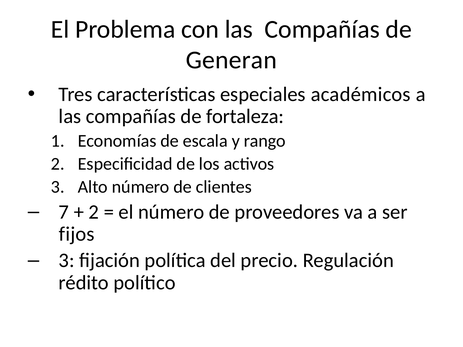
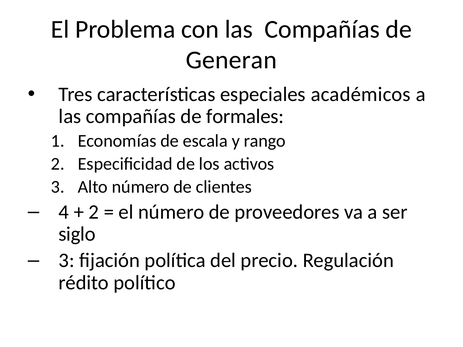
fortaleza: fortaleza -> formales (245, 117)
7: 7 -> 4 (64, 212)
fijos: fijos -> siglo (77, 234)
